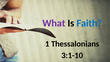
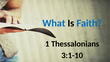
What colour: purple -> blue (54, 23)
